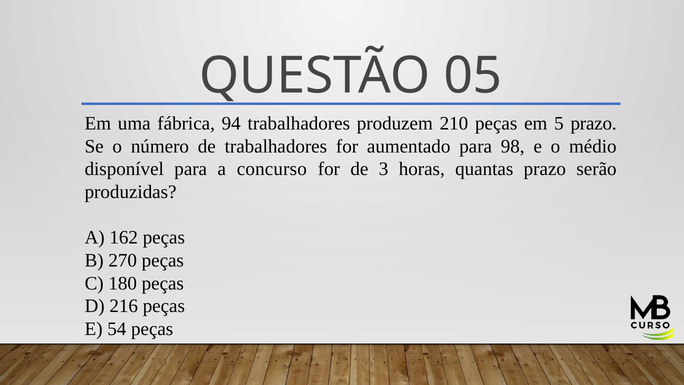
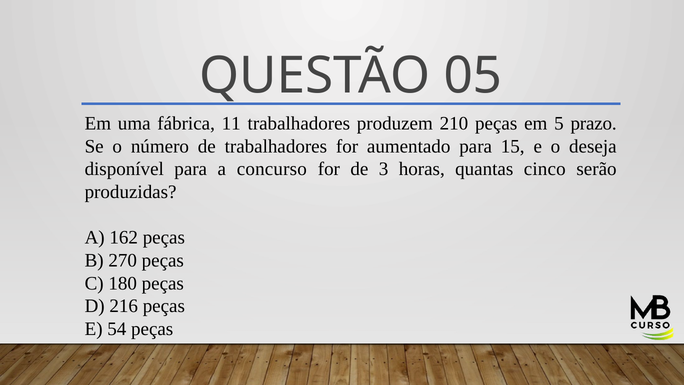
94: 94 -> 11 (231, 123)
98: 98 -> 15 (513, 146)
médio: médio -> deseja (593, 146)
quantas prazo: prazo -> cinco (545, 169)
